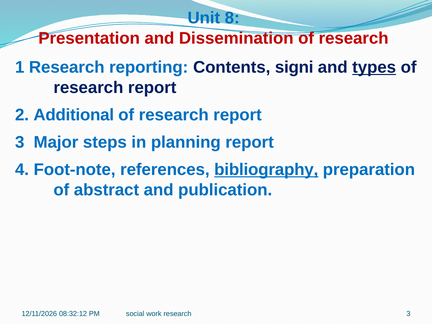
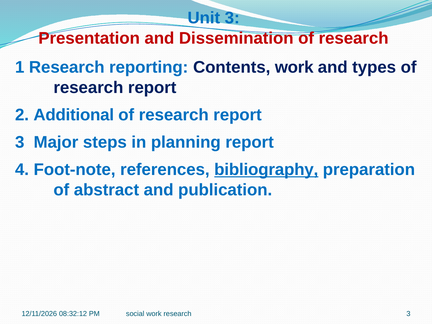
Unit 8: 8 -> 3 (232, 18)
Contents signi: signi -> work (294, 67)
types underline: present -> none (374, 67)
